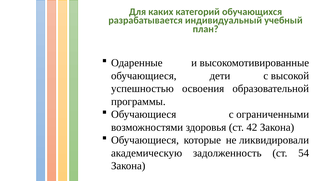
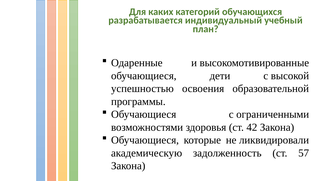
54: 54 -> 57 (304, 153)
